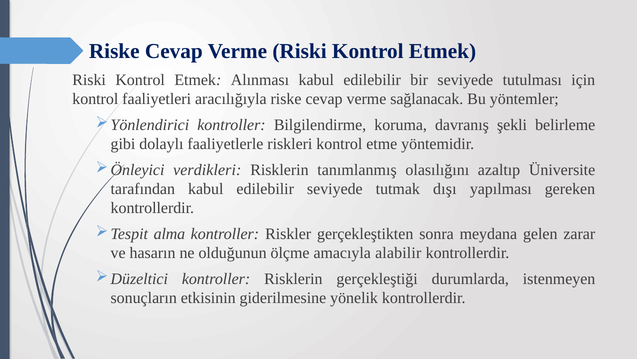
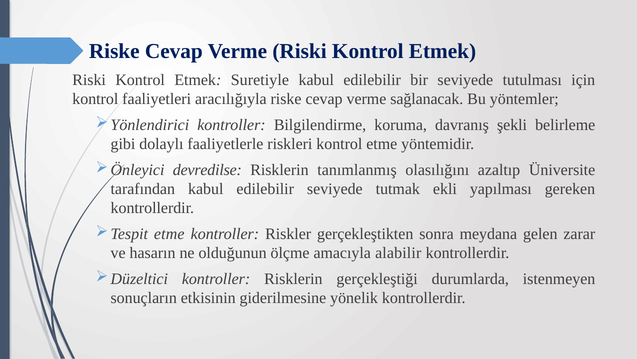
Alınması: Alınması -> Suretiyle (260, 80)
verdikleri: verdikleri -> devredilse (207, 170)
dışı: dışı -> ekli (445, 189)
alma: alma -> etme (169, 234)
